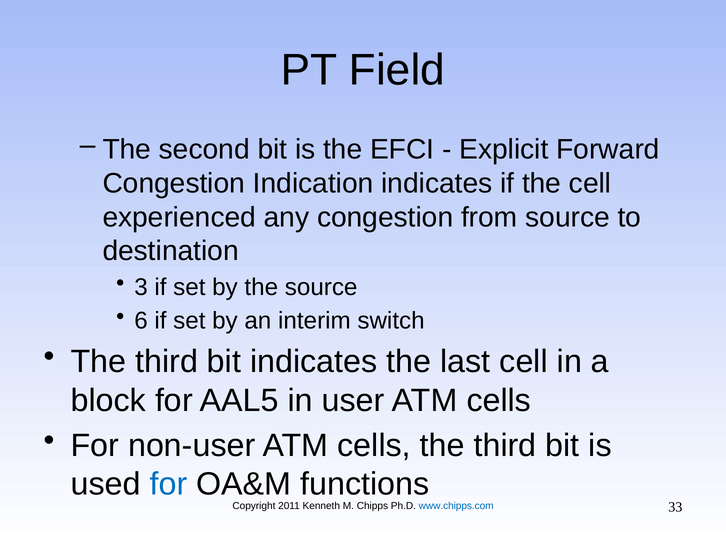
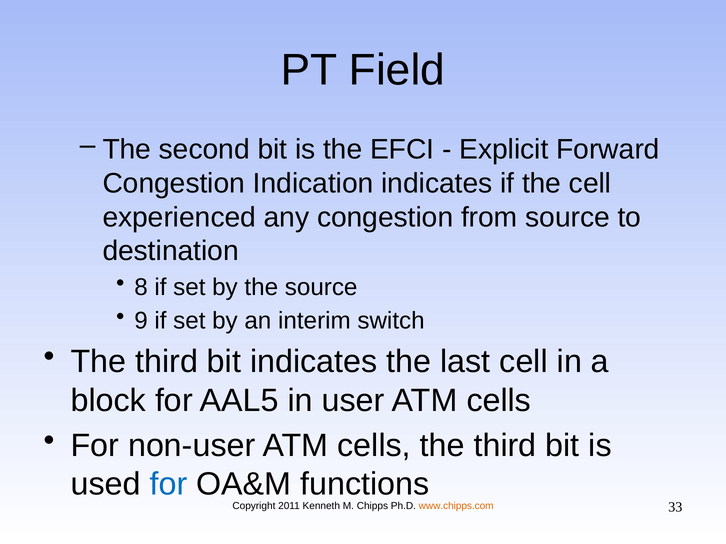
3: 3 -> 8 (141, 287)
6: 6 -> 9 (141, 321)
www.chipps.com colour: blue -> orange (456, 506)
